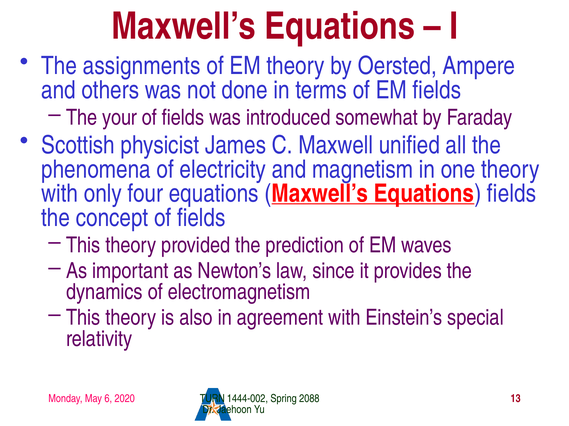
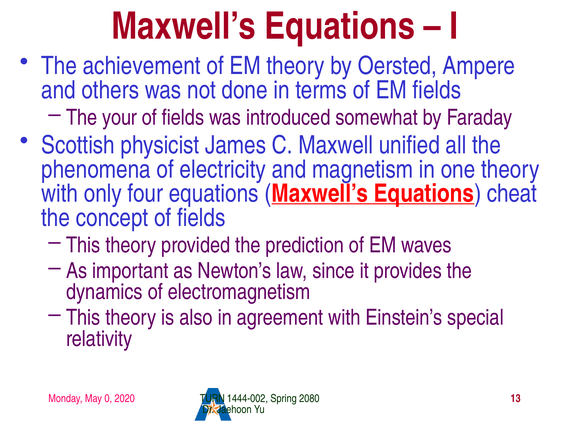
assignments: assignments -> achievement (142, 66)
Equations fields: fields -> cheat (512, 194)
6: 6 -> 0 (108, 399)
2088: 2088 -> 2080 (309, 399)
